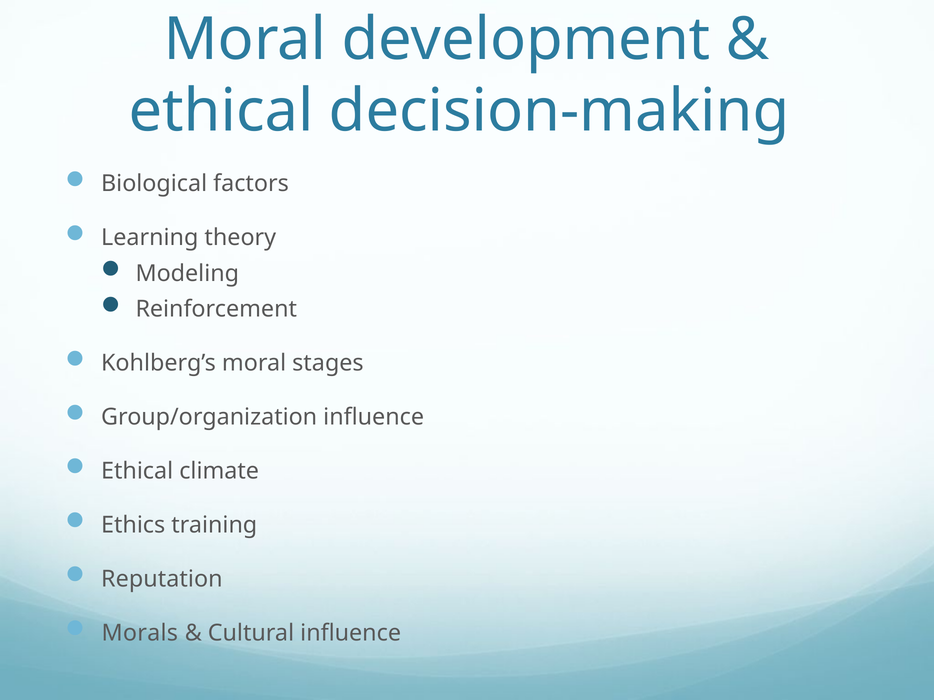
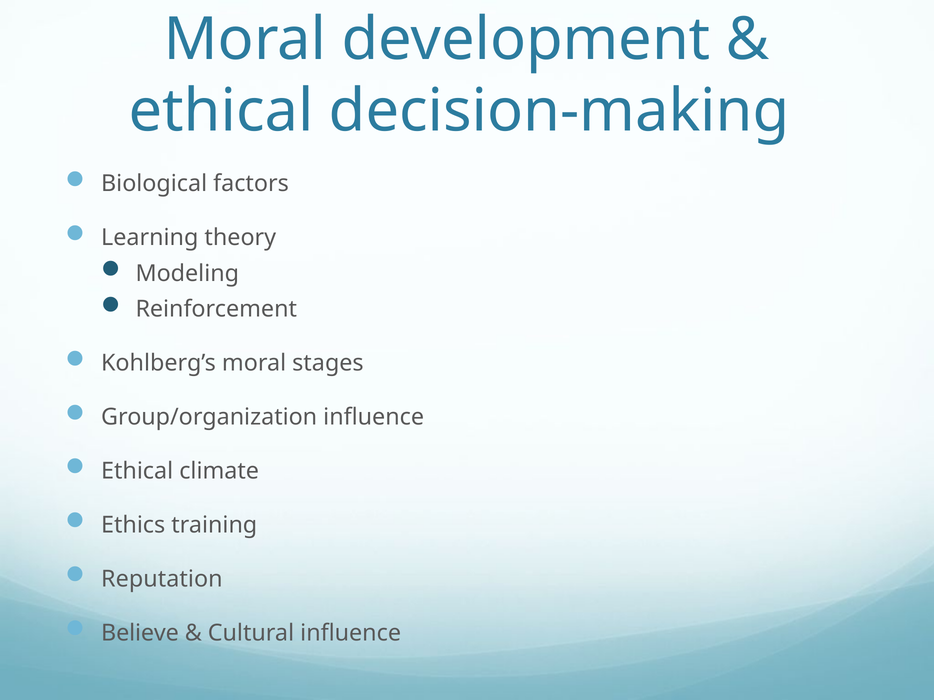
Morals: Morals -> Believe (140, 633)
